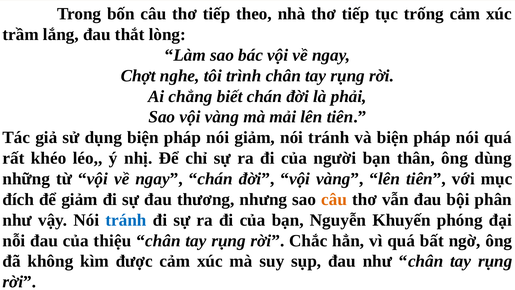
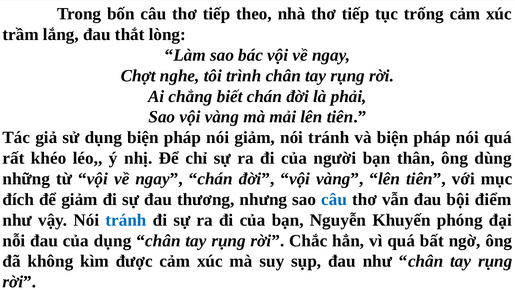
câu colour: orange -> blue (334, 199)
phân: phân -> điểm (493, 199)
của thiệu: thiệu -> dụng (113, 240)
